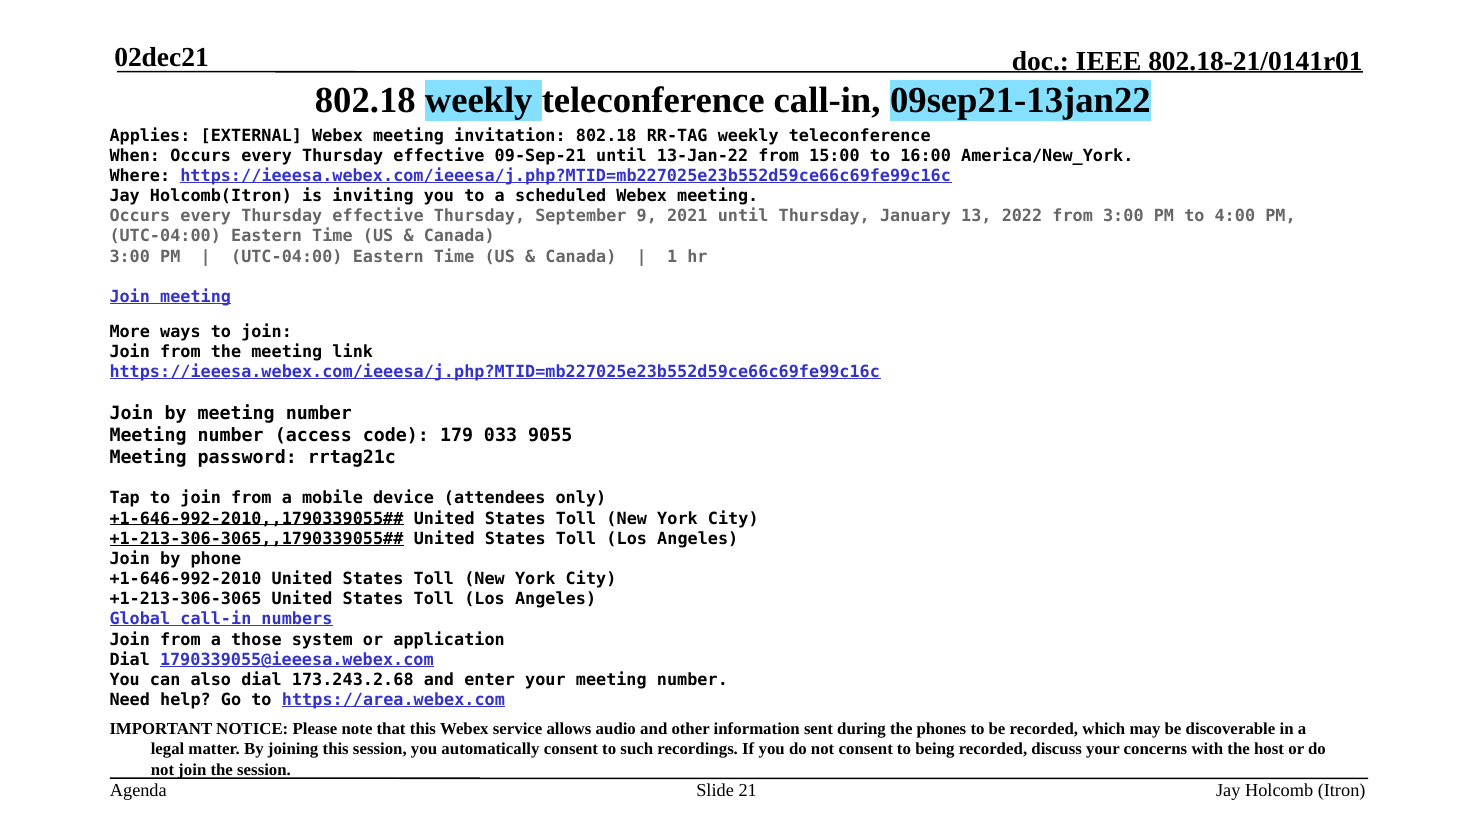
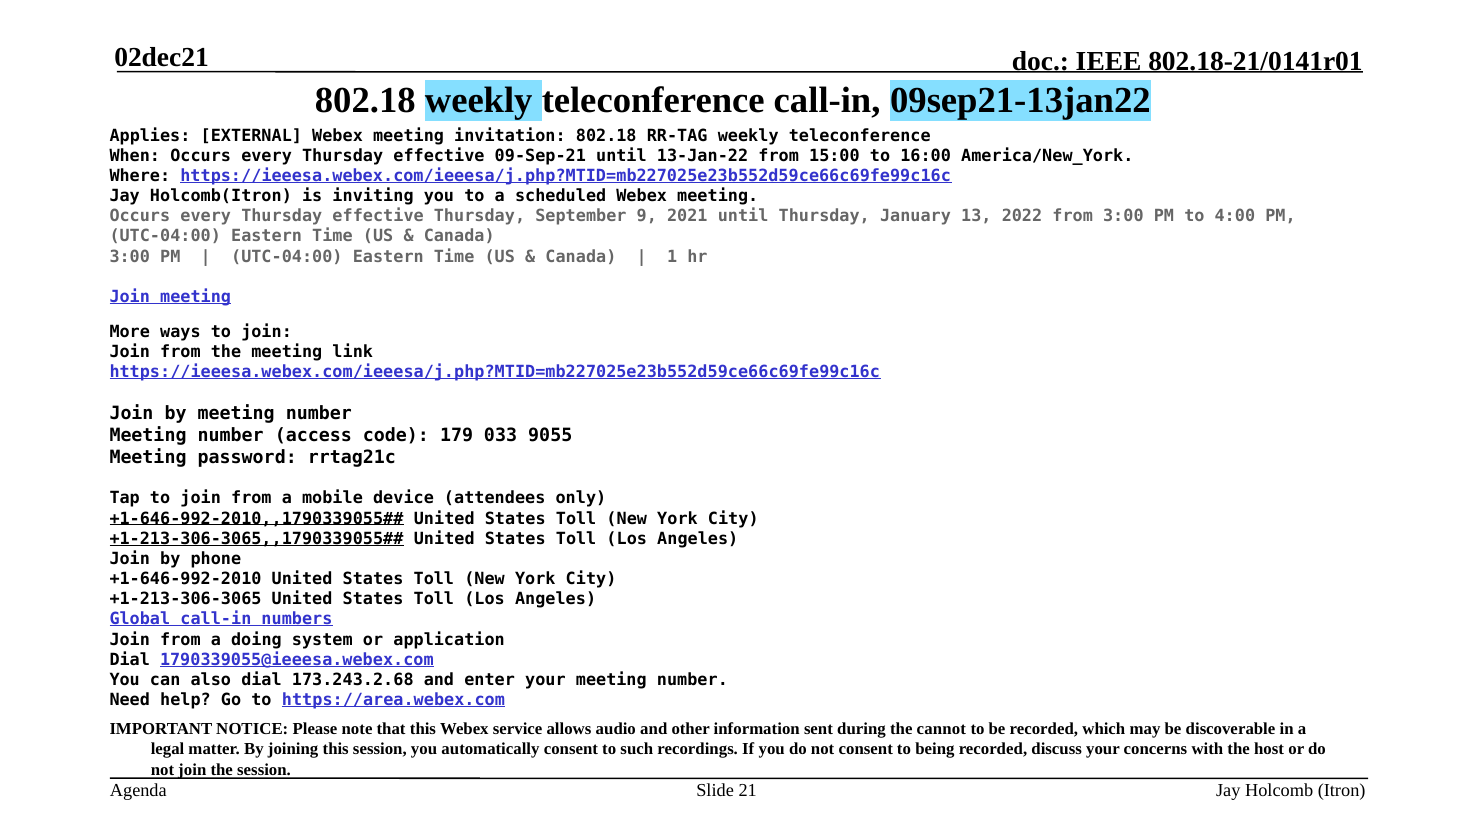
those: those -> doing (256, 640)
phones: phones -> cannot (941, 730)
